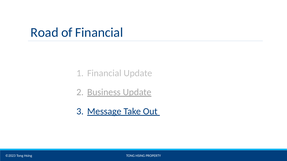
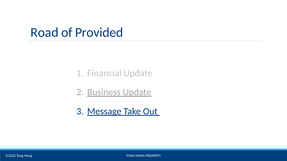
of Financial: Financial -> Provided (99, 33)
